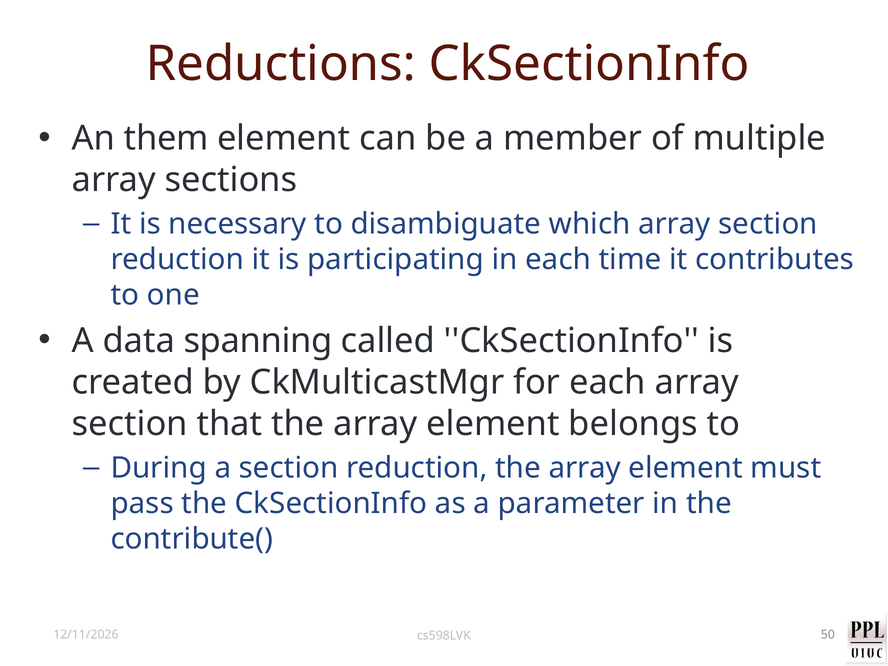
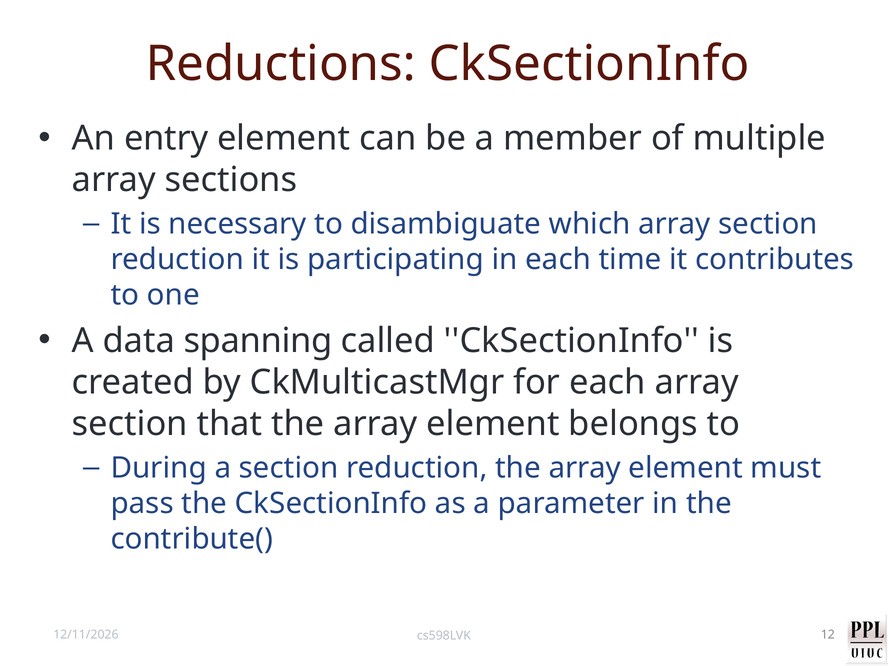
them: them -> entry (166, 139)
50: 50 -> 12 (828, 635)
